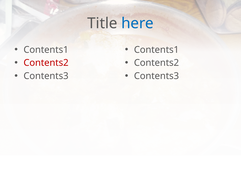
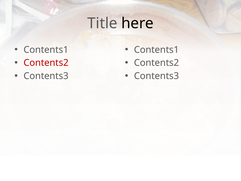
here colour: blue -> black (138, 23)
